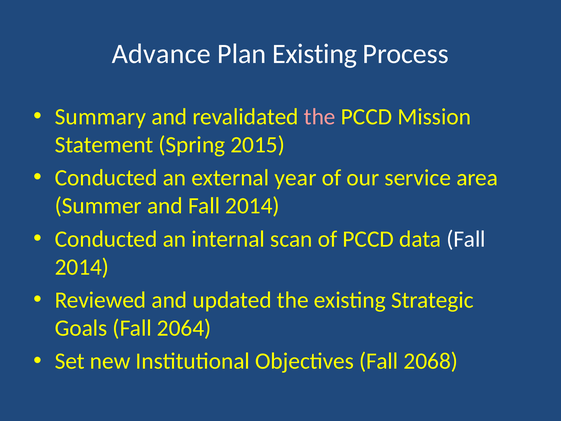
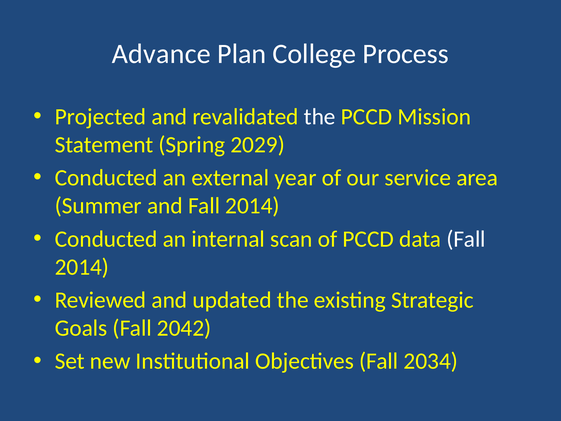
Plan Existing: Existing -> College (314, 54)
Summary: Summary -> Projected (100, 117)
the colour: pink -> white (320, 117)
2015: 2015 -> 2029 (258, 145)
2064: 2064 -> 2042 (184, 328)
2068: 2068 -> 2034 (431, 361)
